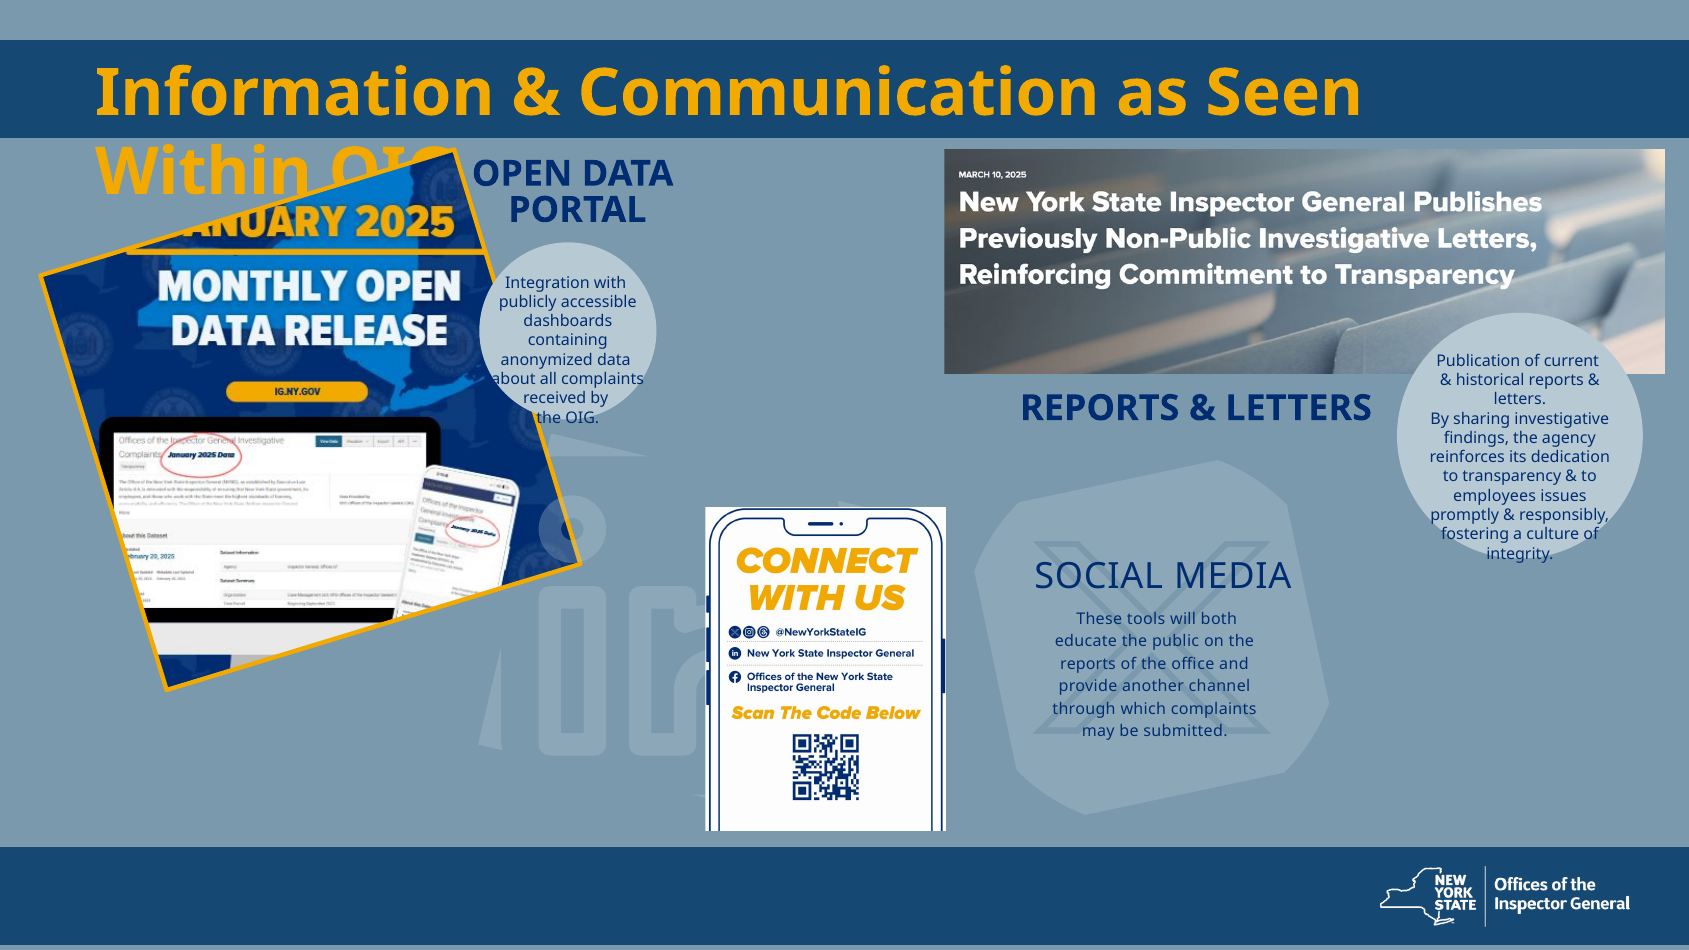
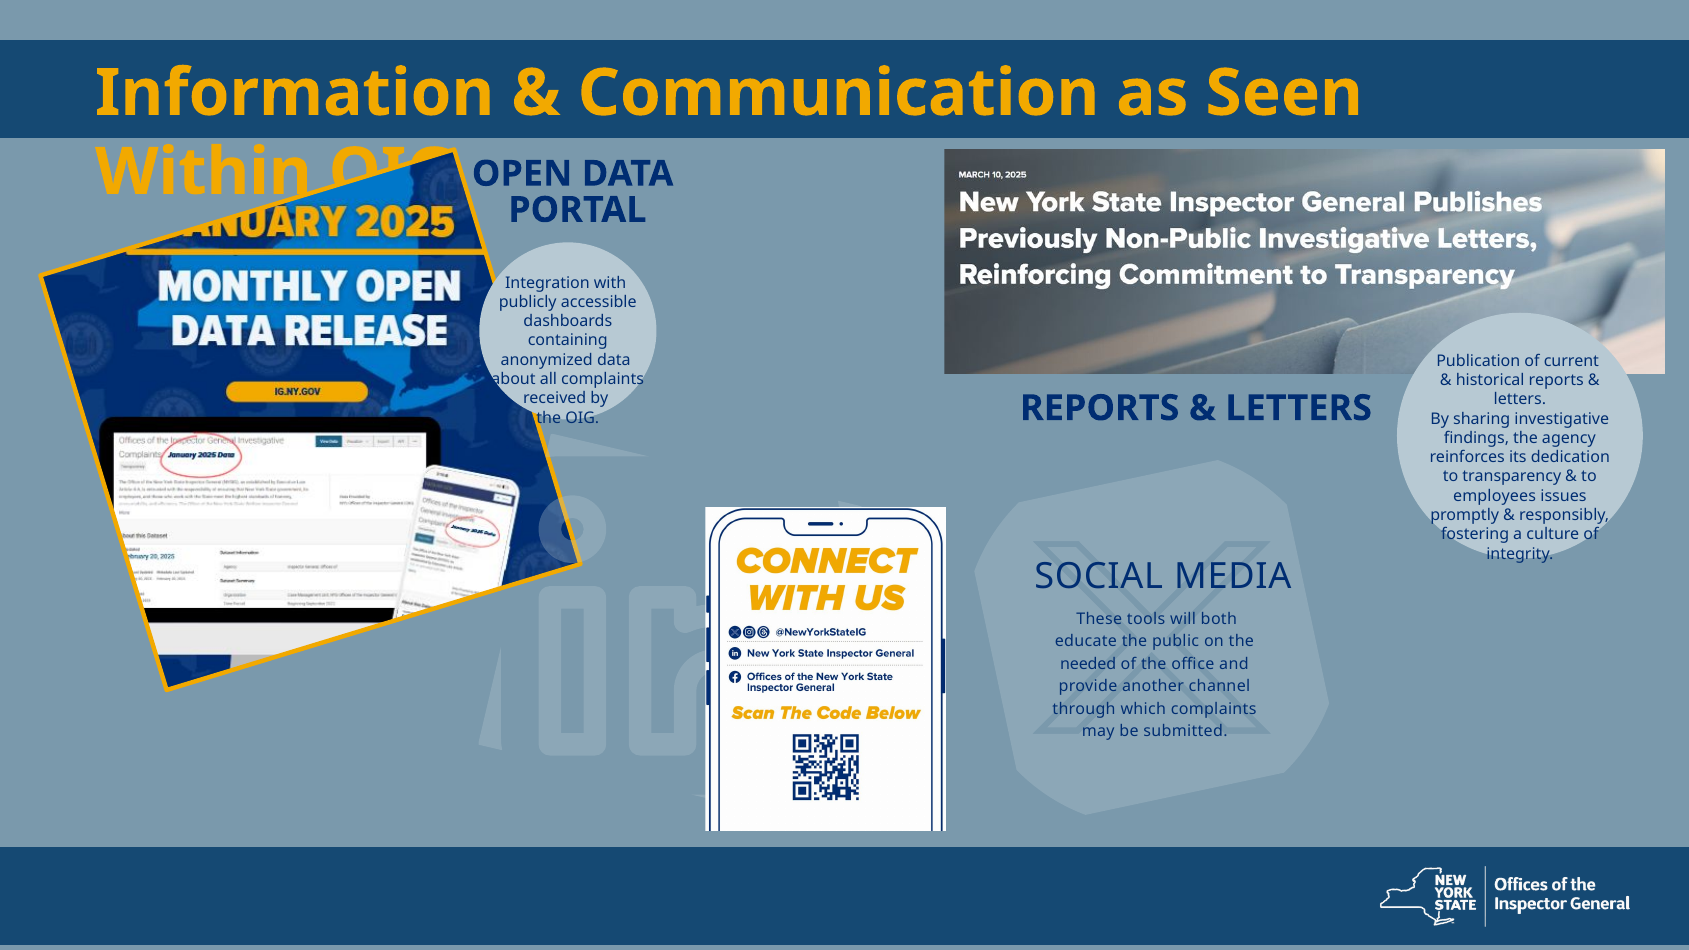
reports: reports -> needed (1088, 664)
